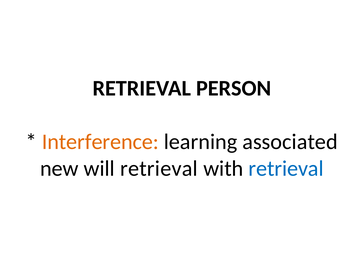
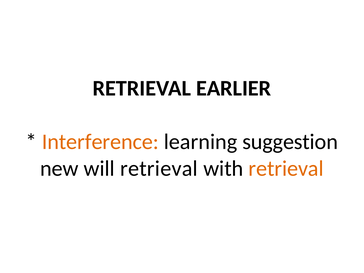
PERSON: PERSON -> EARLIER (234, 88)
associated: associated -> suggestion (290, 142)
retrieval colour: blue -> orange (286, 168)
